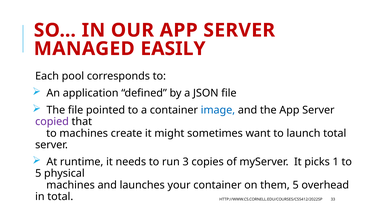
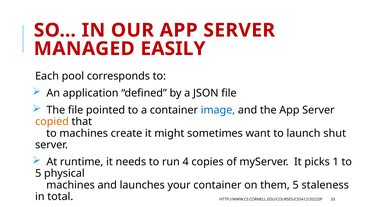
copied colour: purple -> orange (52, 122)
launch total: total -> shut (335, 134)
3: 3 -> 4 (186, 162)
overhead: overhead -> staleness (325, 185)
